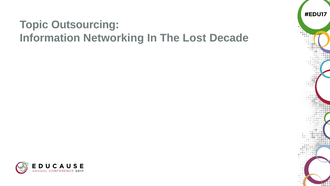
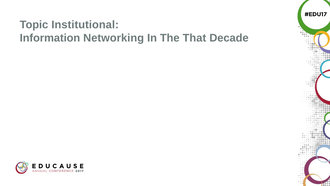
Outsourcing: Outsourcing -> Institutional (85, 25)
Lost: Lost -> That (194, 38)
